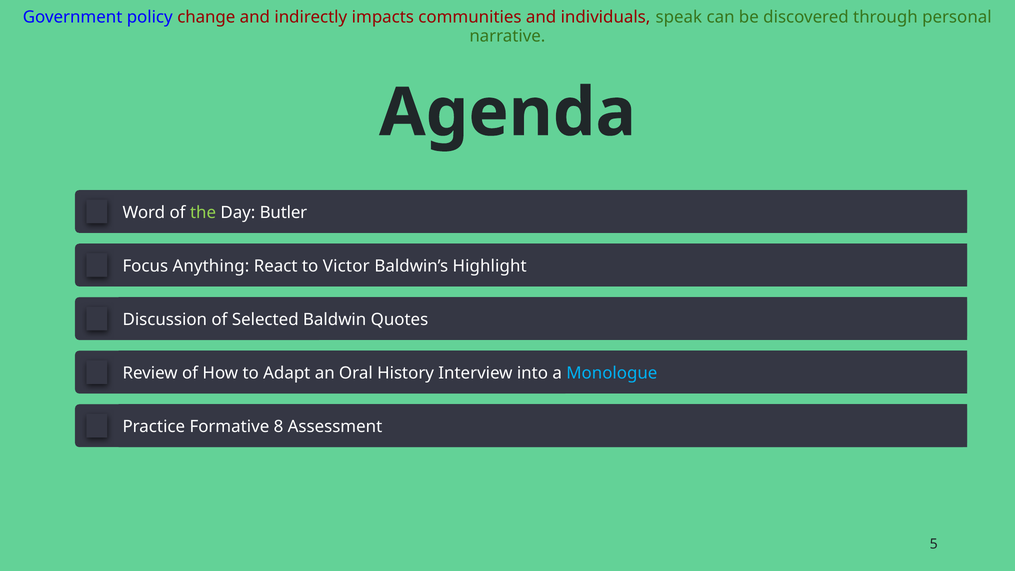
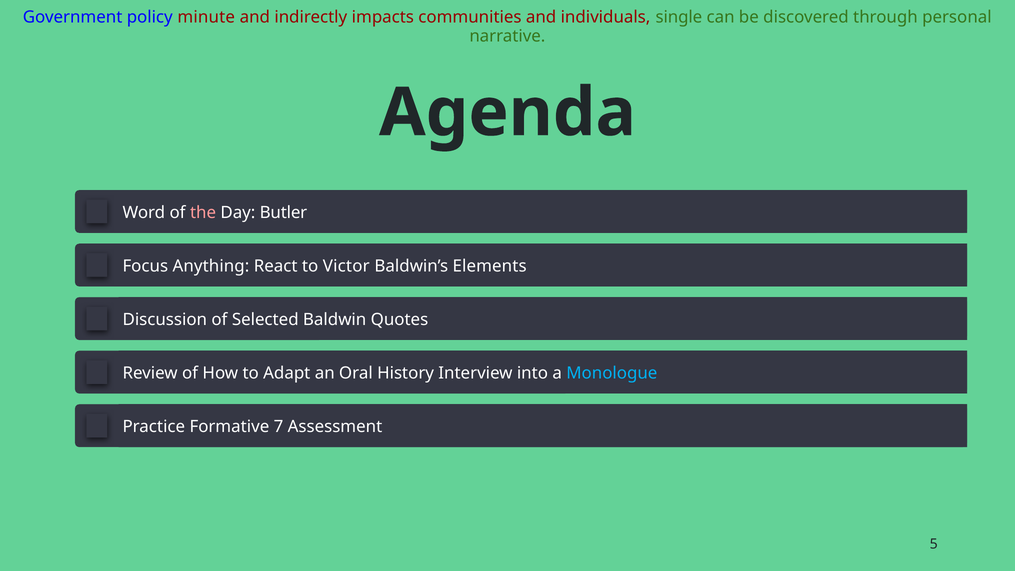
change: change -> minute (206, 17)
speak: speak -> single (679, 17)
the colour: light green -> pink (203, 213)
Highlight: Highlight -> Elements (490, 266)
8: 8 -> 7 (279, 427)
